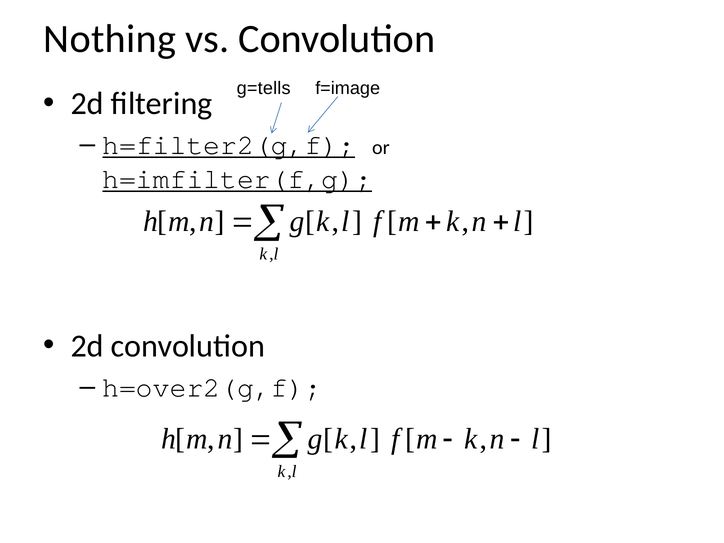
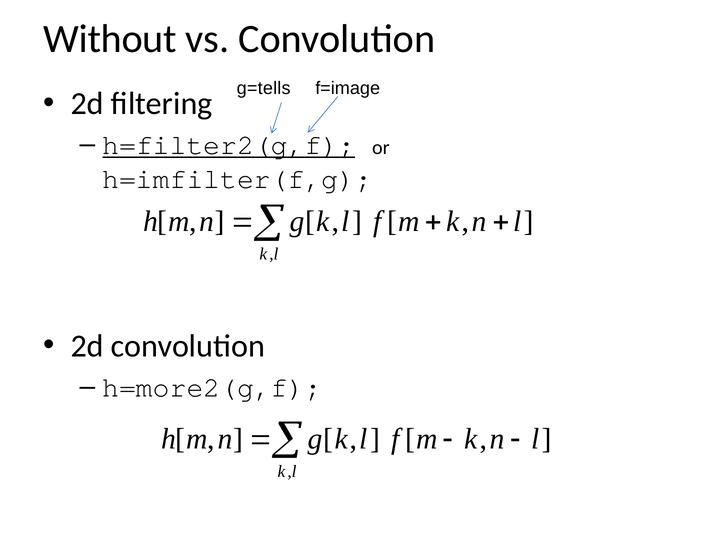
Nothing: Nothing -> Without (110, 39)
h=imfilter(f,g underline: present -> none (237, 179)
h=over2(g,f: h=over2(g,f -> h=more2(g,f (212, 387)
